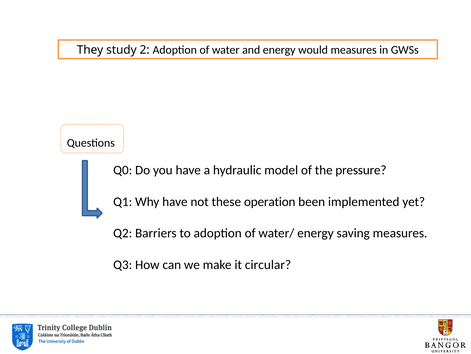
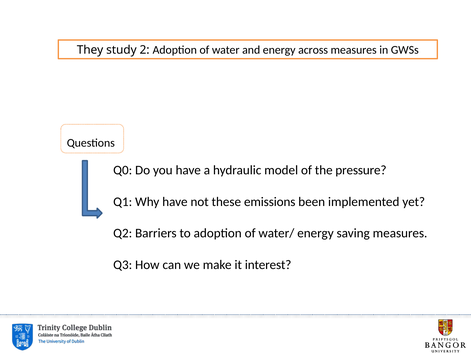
would: would -> across (313, 50)
operation: operation -> emissions (270, 201)
circular: circular -> interest (268, 264)
